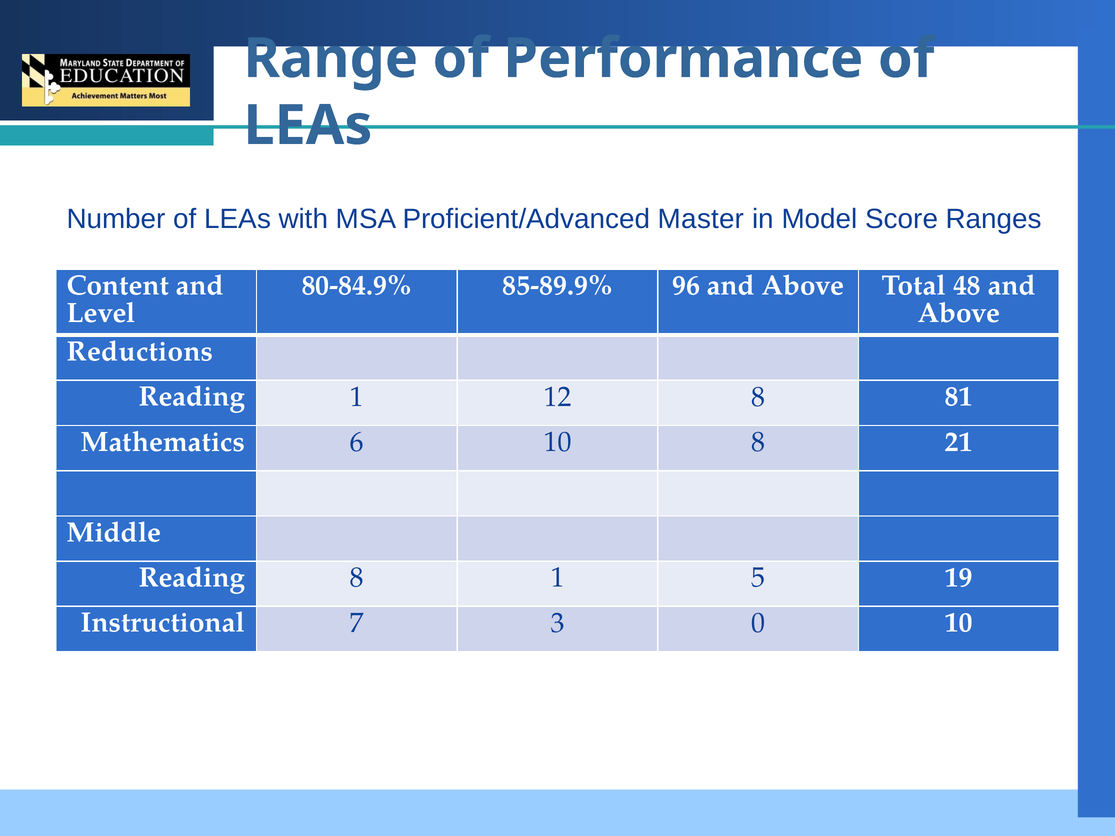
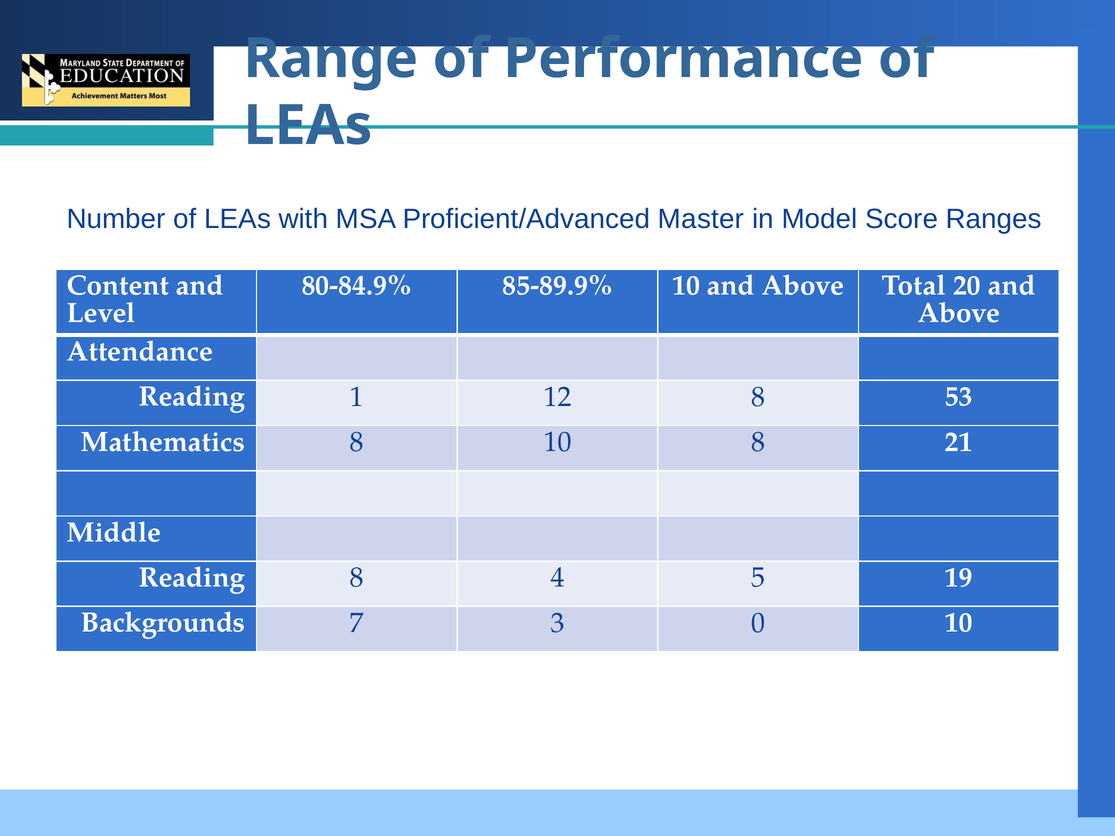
85-89.9% 96: 96 -> 10 (686, 286)
48: 48 -> 20 (967, 286)
Reductions: Reductions -> Attendance (140, 352)
81: 81 -> 53 (959, 397)
Mathematics 6: 6 -> 8 (357, 442)
8 1: 1 -> 4 (557, 578)
Instructional: Instructional -> Backgrounds (163, 623)
